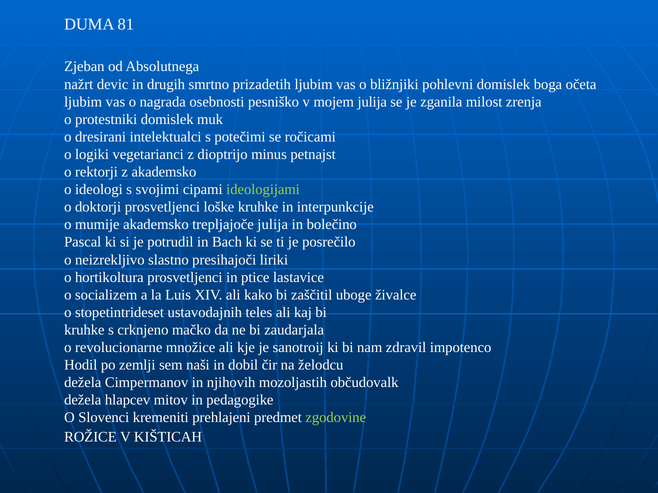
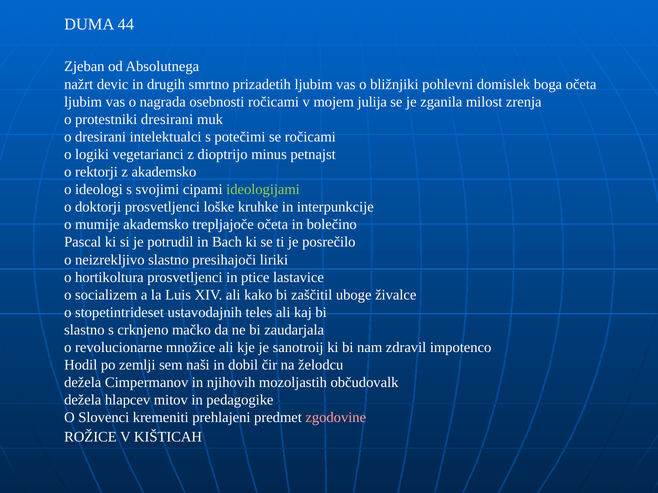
81: 81 -> 44 (126, 24)
osebnosti pesniško: pesniško -> ročicami (274, 102)
protestniki domislek: domislek -> dresirani (167, 120)
trepljajoče julija: julija -> očeta (273, 225)
kruhke: kruhke -> slastno (84, 330)
zgodovine colour: light green -> pink (336, 418)
